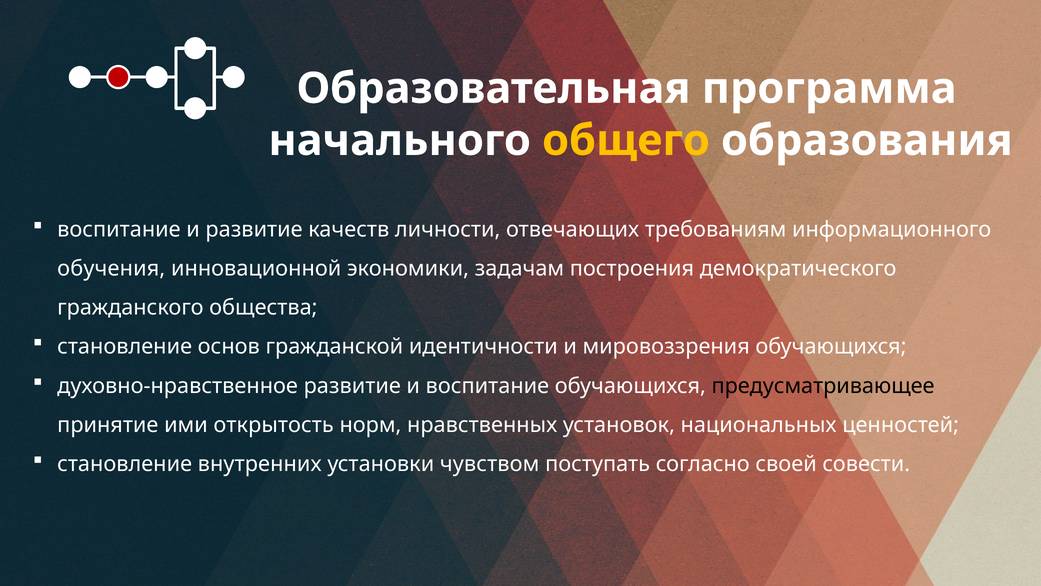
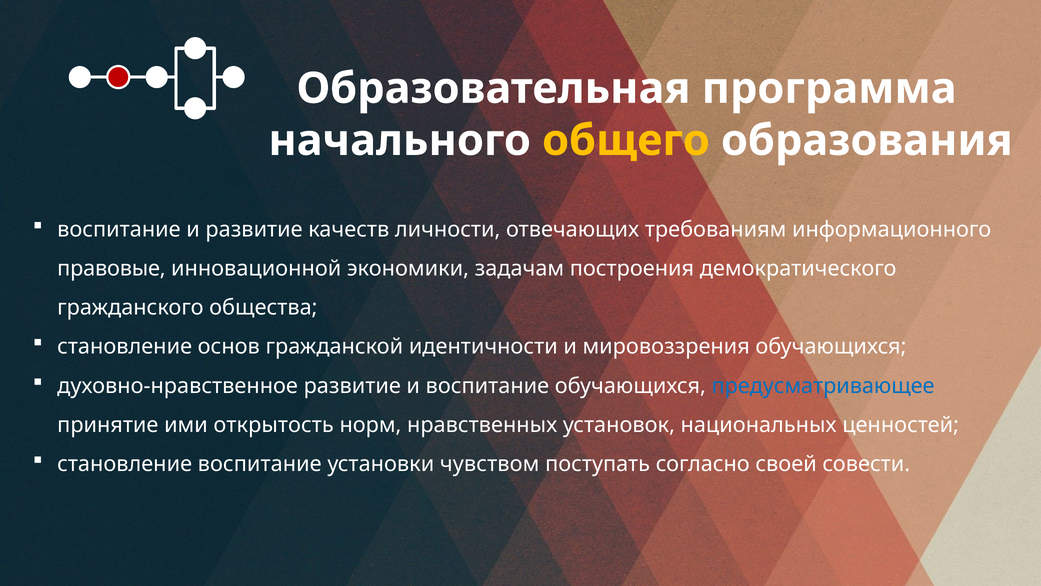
обучения: обучения -> правовые (111, 268)
предусматривающее colour: black -> blue (823, 386)
становление внутренних: внутренних -> воспитание (260, 464)
